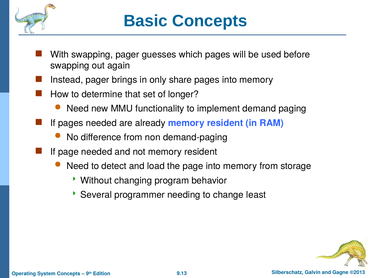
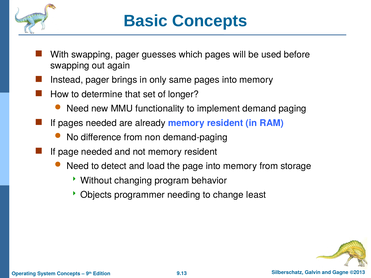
share: share -> same (180, 80)
Several: Several -> Objects (96, 195)
